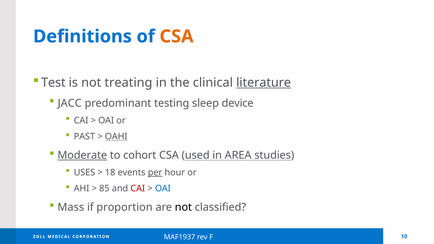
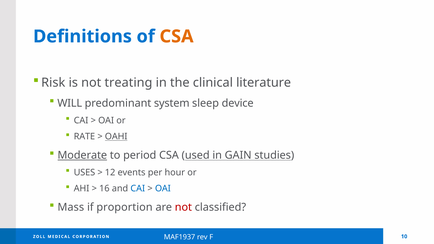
Test: Test -> Risk (53, 83)
literature underline: present -> none (264, 83)
JACC: JACC -> WILL (70, 103)
testing: testing -> system (172, 103)
PAST: PAST -> RATE (84, 137)
cohort: cohort -> period (140, 155)
AREA: AREA -> GAIN (238, 155)
18: 18 -> 12 (110, 173)
per underline: present -> none (155, 173)
85: 85 -> 16 (104, 189)
CAI colour: red -> blue (138, 189)
not colour: black -> red (183, 207)
